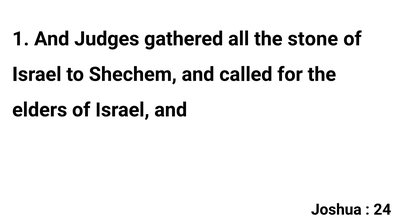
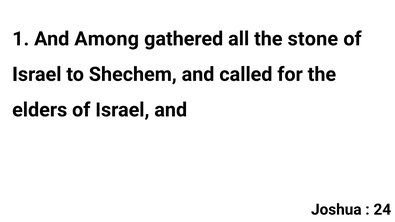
Judges: Judges -> Among (107, 39)
